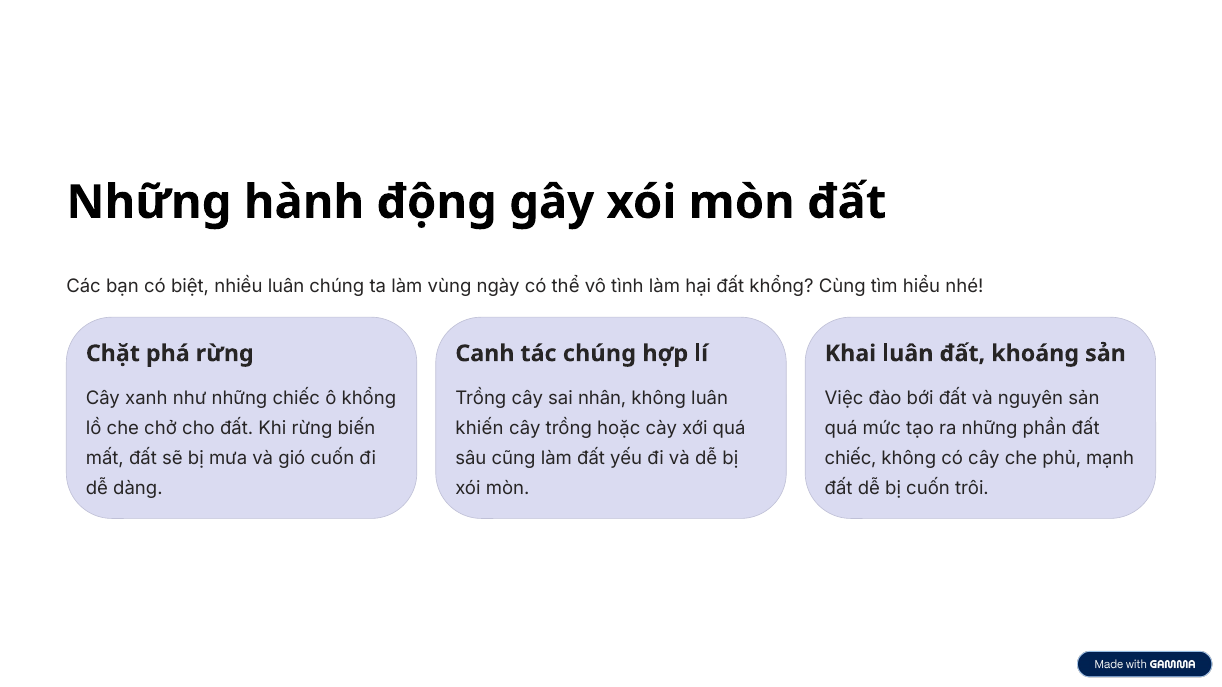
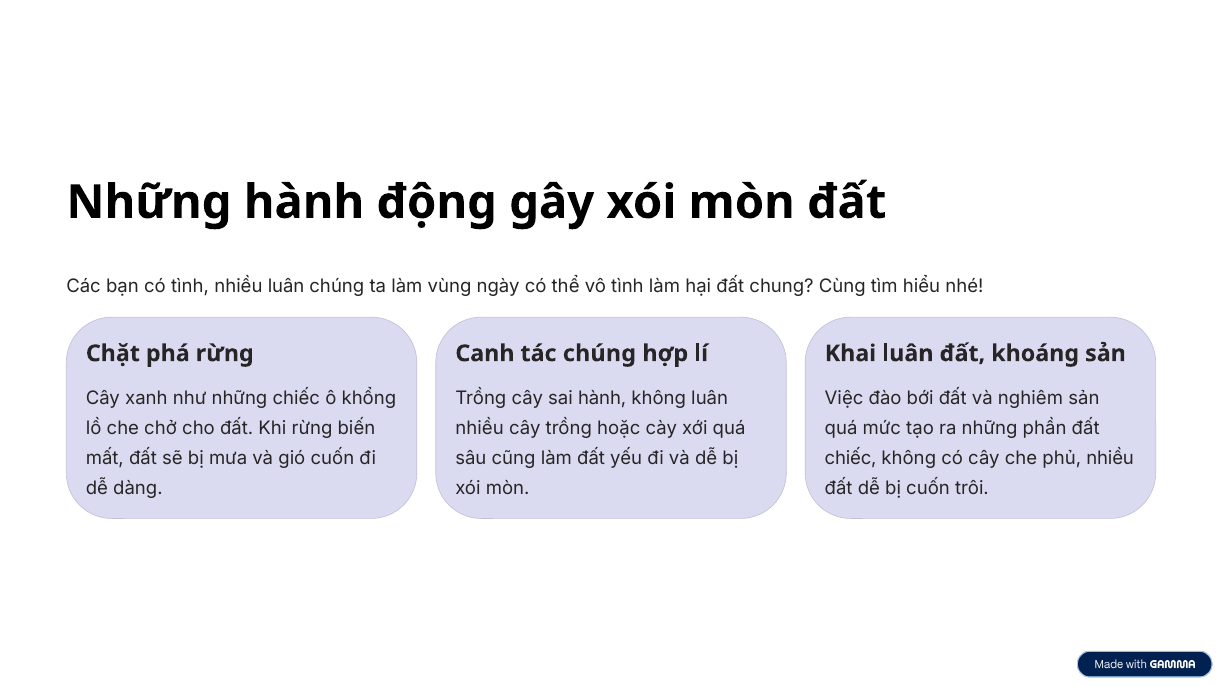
có biệt: biệt -> tình (190, 286)
đất khổng: khổng -> chung (782, 286)
sai nhân: nhân -> hành (602, 398)
nguyên: nguyên -> nghiêm (1030, 398)
khiến: khiến -> nhiều (480, 428)
phủ mạnh: mạnh -> nhiều (1110, 459)
